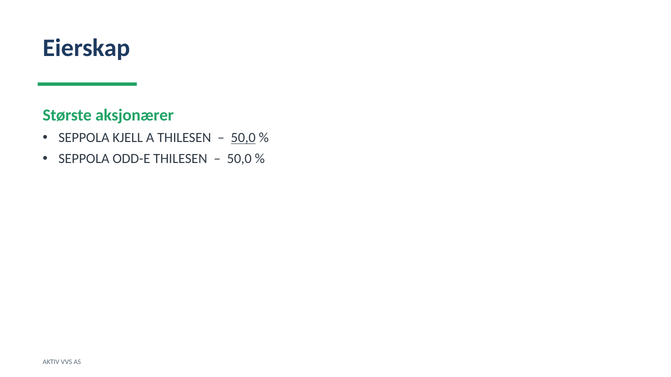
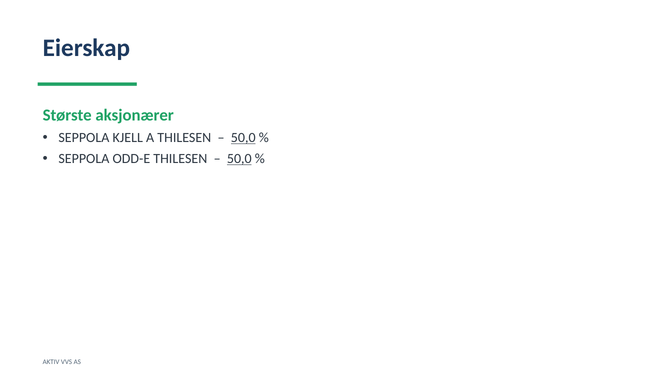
50,0 underline: none -> present (239, 159)
